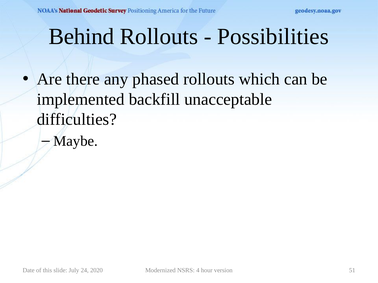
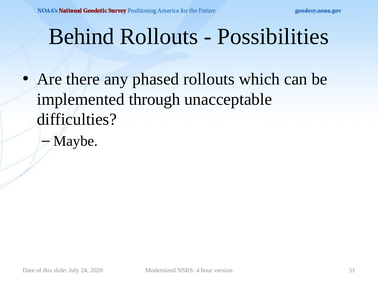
backfill: backfill -> through (154, 99)
